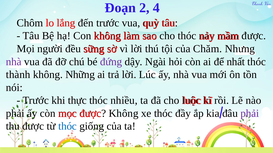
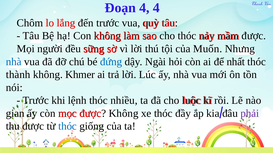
Đoạn 2: 2 -> 4 (144, 8)
Chăm: Chăm -> Muốn (208, 49)
nhà colour: purple -> blue (14, 62)
đứng colour: purple -> blue (111, 62)
Những: Những -> Khmer (80, 75)
thực: thực -> lệnh (77, 101)
phải: phải -> gian (15, 114)
